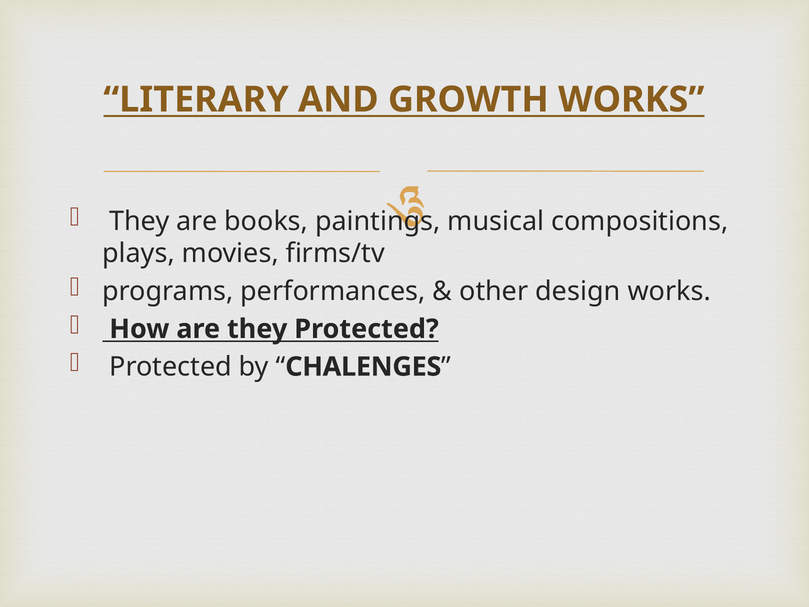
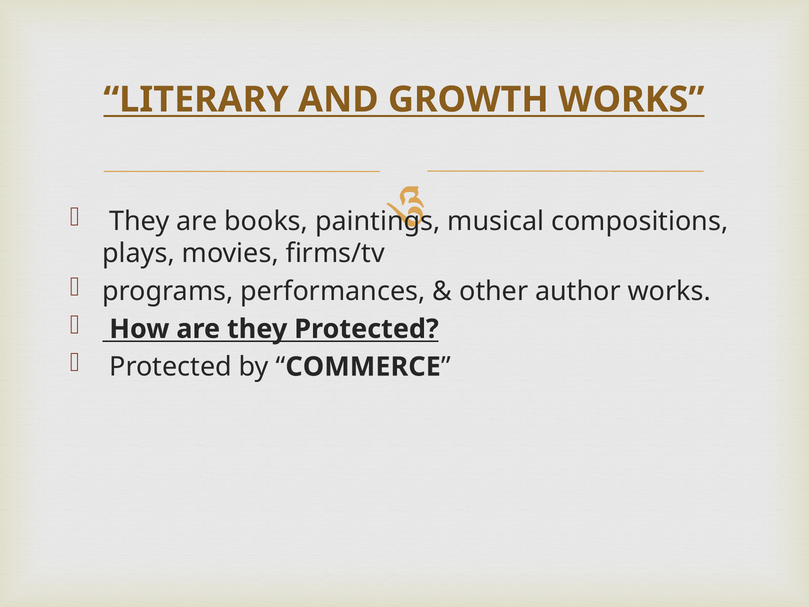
design: design -> author (578, 291)
CHALENGES: CHALENGES -> COMMERCE (363, 367)
